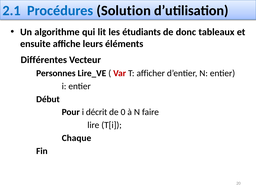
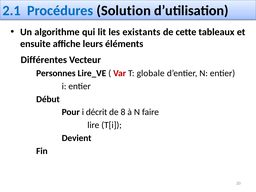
étudiants: étudiants -> existants (141, 32)
donc: donc -> cette (186, 32)
afficher: afficher -> globale (151, 73)
0: 0 -> 8 (123, 112)
Chaque: Chaque -> Devient (77, 138)
